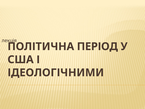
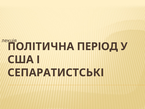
ІДЕОЛОГІЧНИМИ: ІДЕОЛОГІЧНИМИ -> СЕПАРАТИСТСЬКІ (56, 72)
